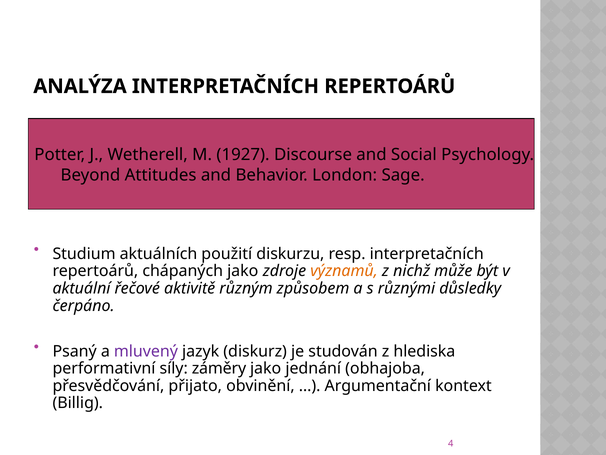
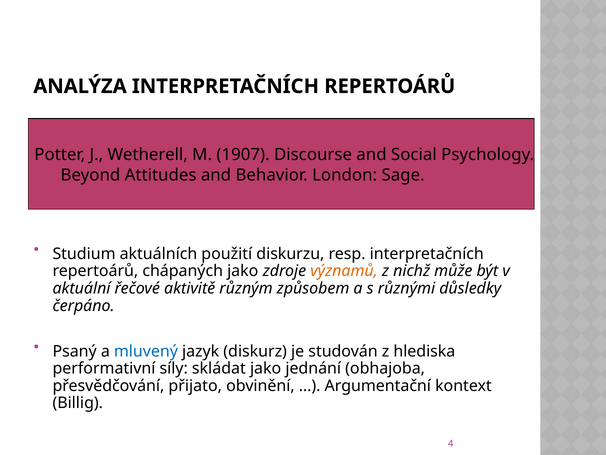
1927: 1927 -> 1907 (243, 155)
mluvený colour: purple -> blue (146, 351)
záměry: záměry -> skládat (219, 368)
